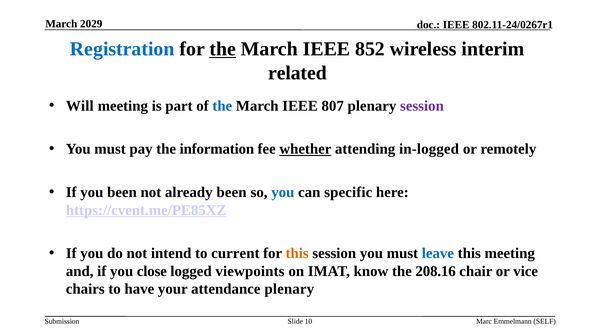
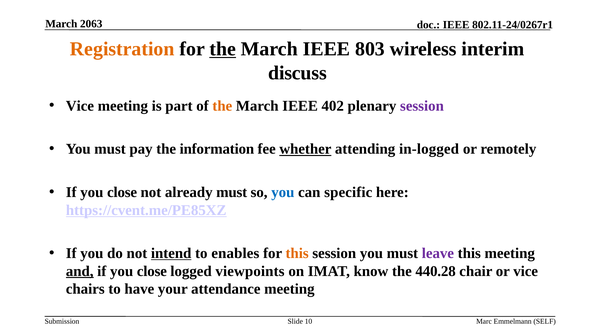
2029: 2029 -> 2063 (91, 24)
Registration colour: blue -> orange (122, 49)
852: 852 -> 803 (370, 49)
related: related -> discuss (297, 73)
Will: Will -> Vice (80, 106)
the colour: blue -> orange (222, 106)
807: 807 -> 402 (333, 106)
been: been -> close (122, 192)
already been: been -> must (232, 192)
intend underline: none -> present (171, 253)
current: current -> enables (235, 253)
leave colour: blue -> purple (438, 253)
and underline: none -> present (80, 271)
208.16: 208.16 -> 440.28 (436, 271)
attendance plenary: plenary -> meeting (289, 289)
